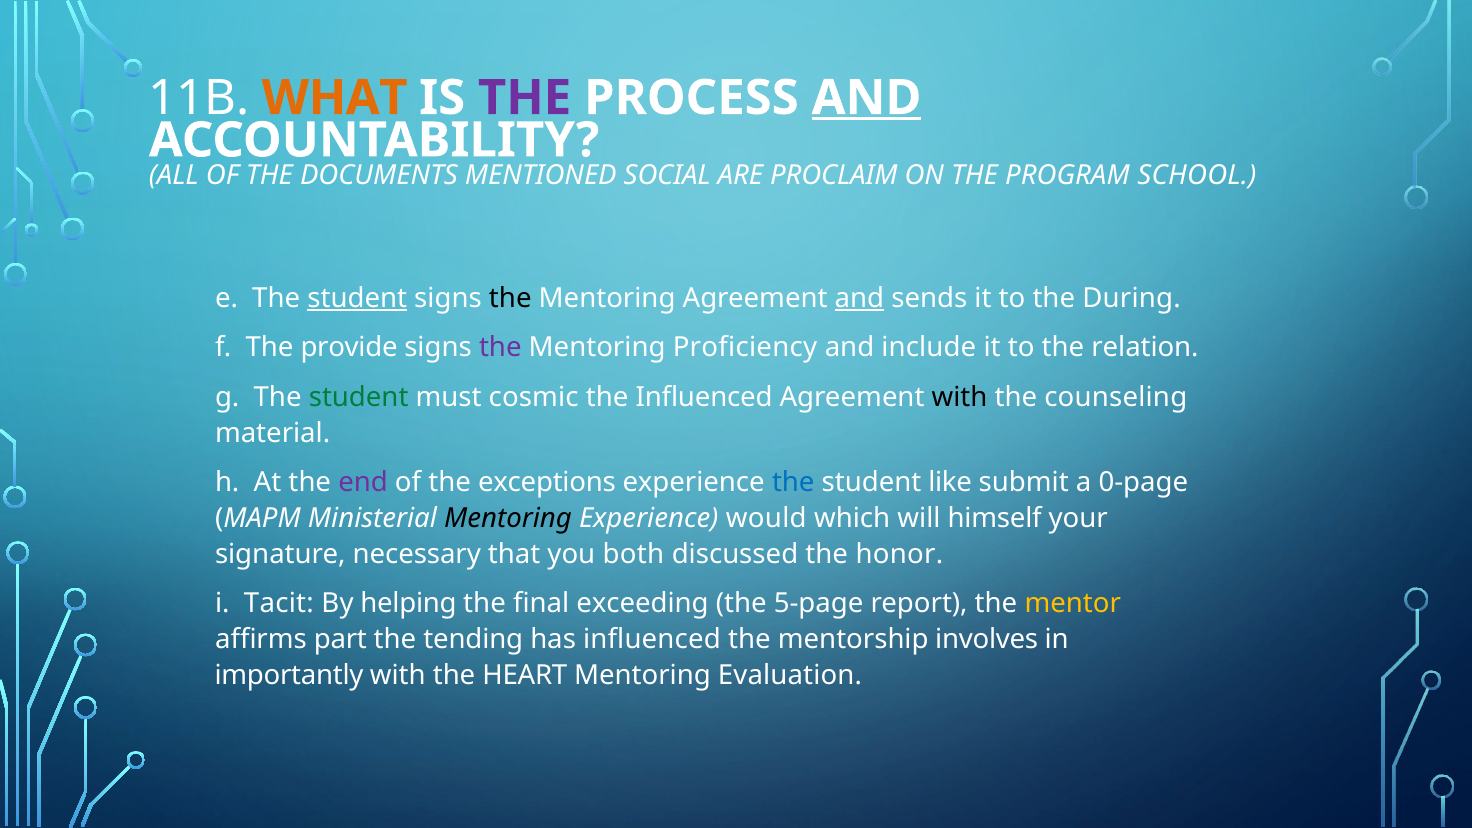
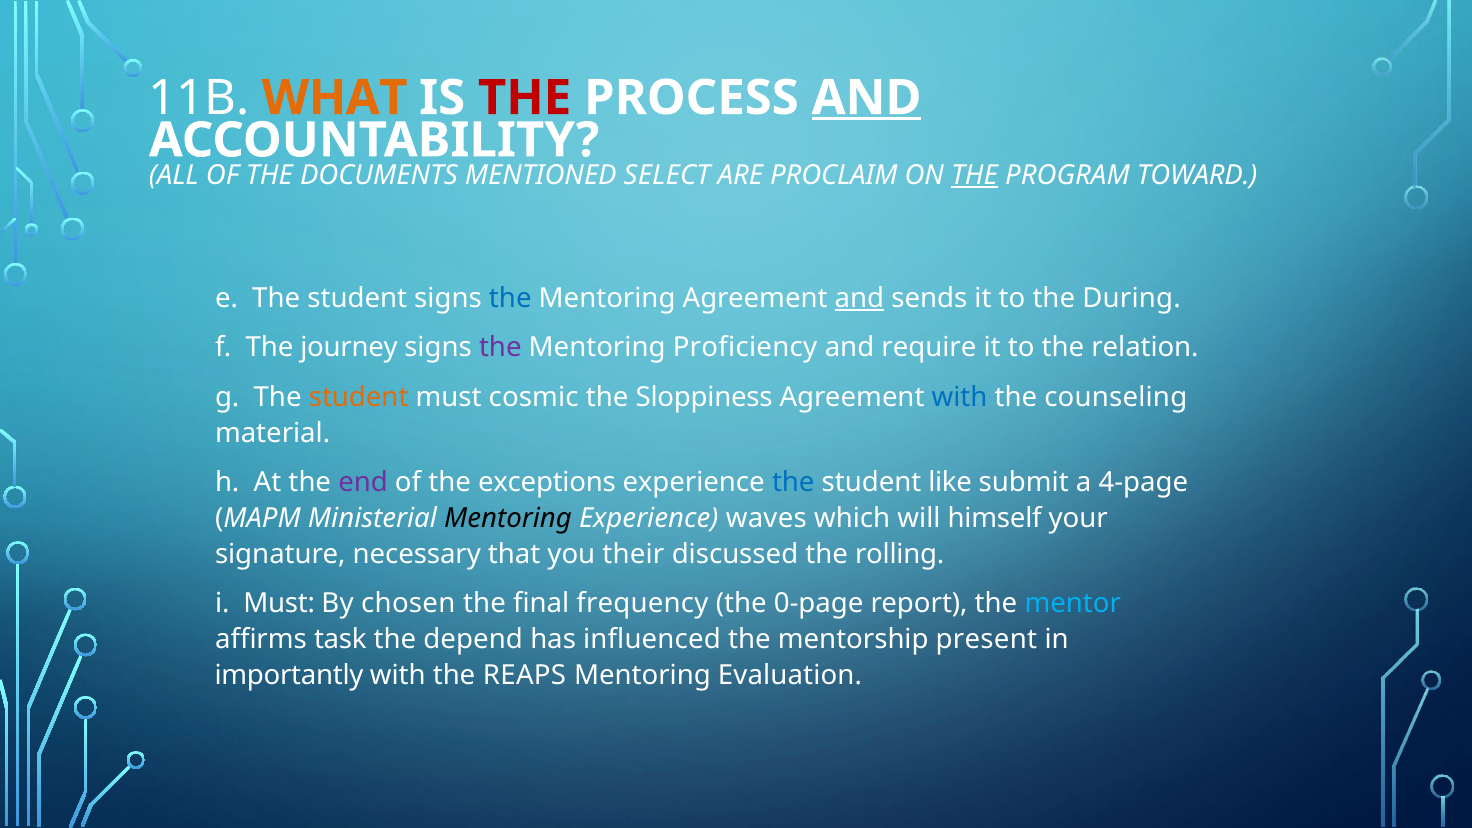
THE colour: purple -> red (525, 98)
SOCIAL: SOCIAL -> SELECT (667, 175)
THE underline: none -> present (975, 175)
SCHOOL: SCHOOL -> TOWARD (1197, 175)
student underline: present -> none (357, 298)
the colour: black -> blue (510, 298)
provide: provide -> journey (349, 348)
include: include -> require (929, 348)
student colour: green -> orange (359, 397)
the Influenced: Influenced -> Sloppiness (704, 397)
with colour: black -> blue (960, 397)
0-page: 0-page -> 4-page (1143, 482)
would: would -> waves (766, 518)
both: both -> their (633, 554)
honor: honor -> rolling (900, 554)
i Tacit: Tacit -> Must (279, 603)
helping: helping -> chosen (408, 603)
exceeding: exceeding -> frequency (642, 603)
5-page: 5-page -> 0-page (819, 603)
mentor colour: yellow -> light blue (1073, 603)
part: part -> task (340, 639)
tending: tending -> depend (473, 639)
involves: involves -> present (986, 639)
HEART: HEART -> REAPS (525, 675)
